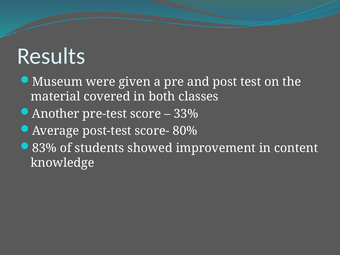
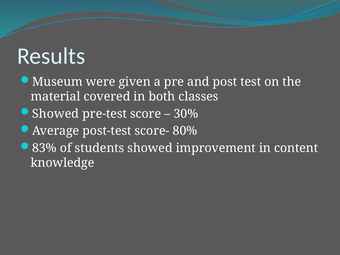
Another: Another -> Showed (56, 114)
33%: 33% -> 30% (186, 114)
